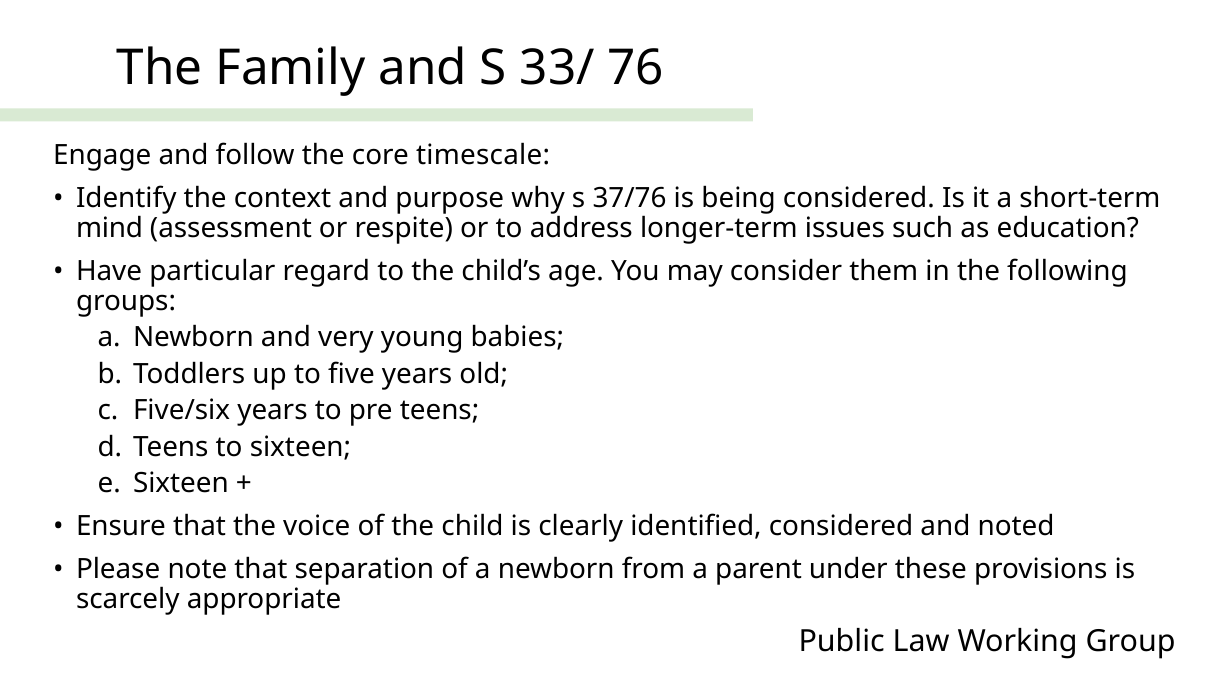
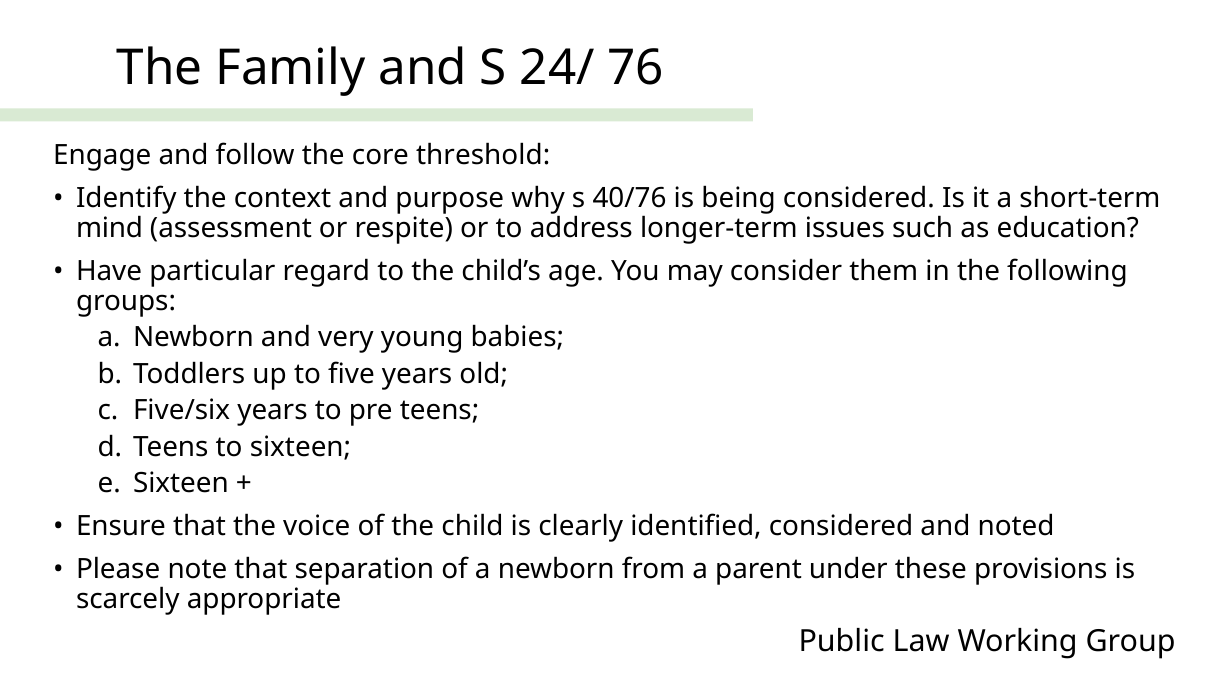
33/: 33/ -> 24/ (557, 68)
timescale: timescale -> threshold (483, 155)
37/76: 37/76 -> 40/76 (630, 198)
